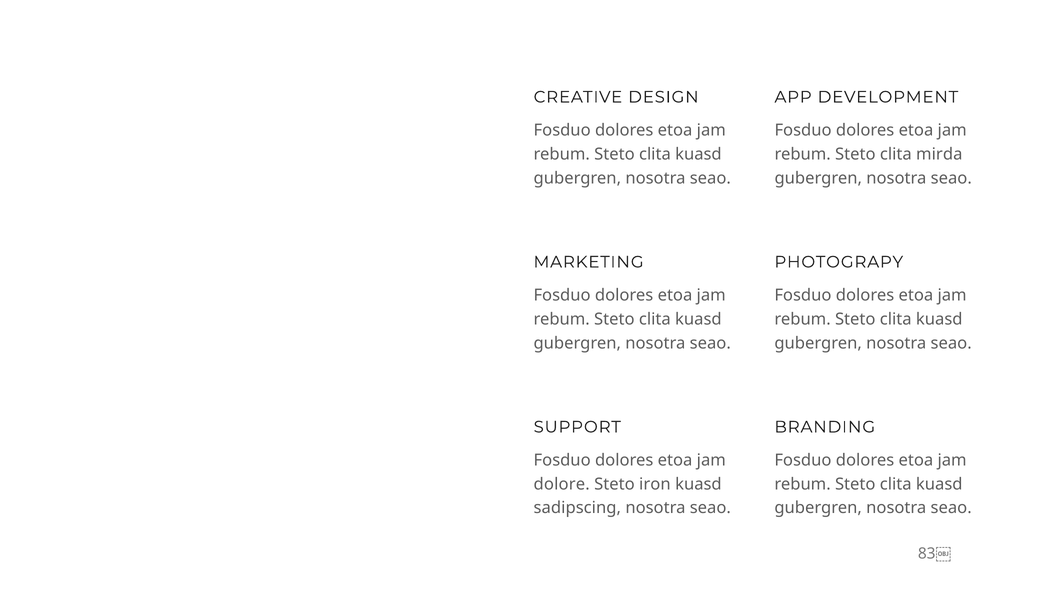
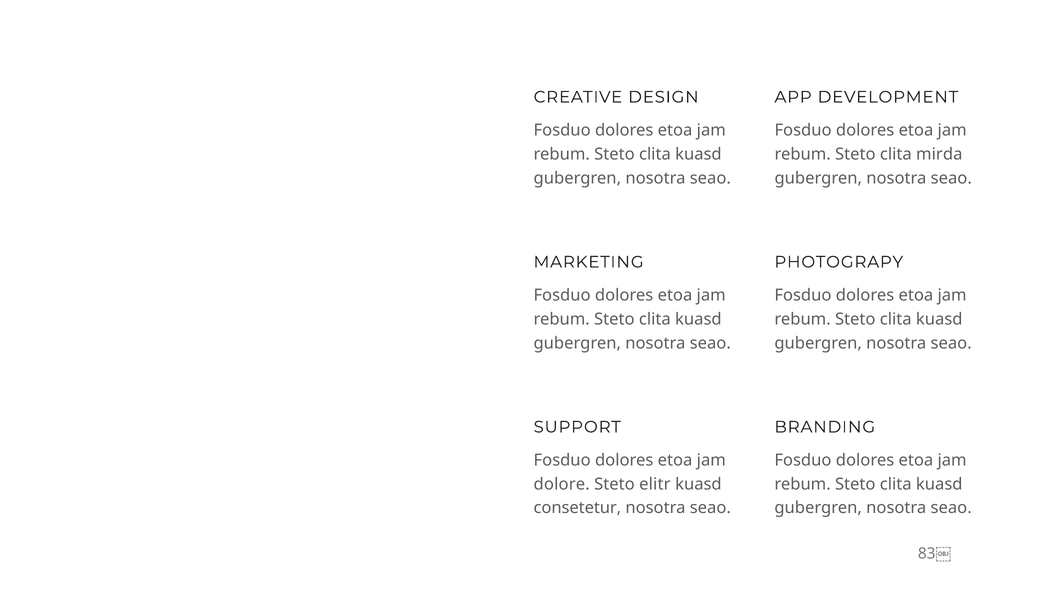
iron: iron -> elitr (655, 484)
sadipscing: sadipscing -> consetetur (577, 508)
